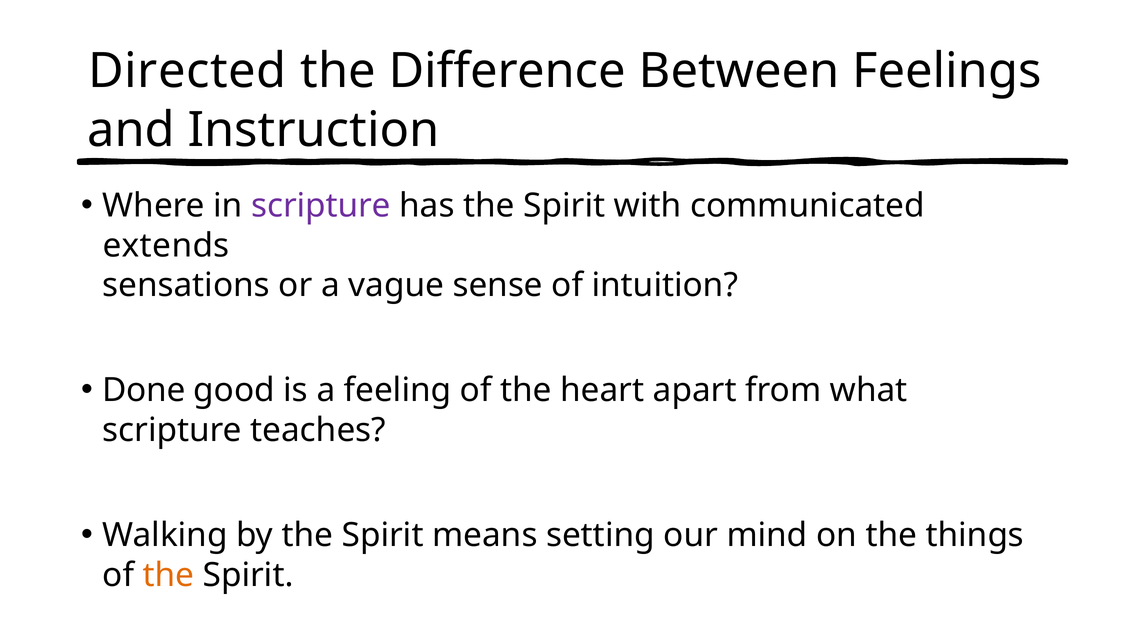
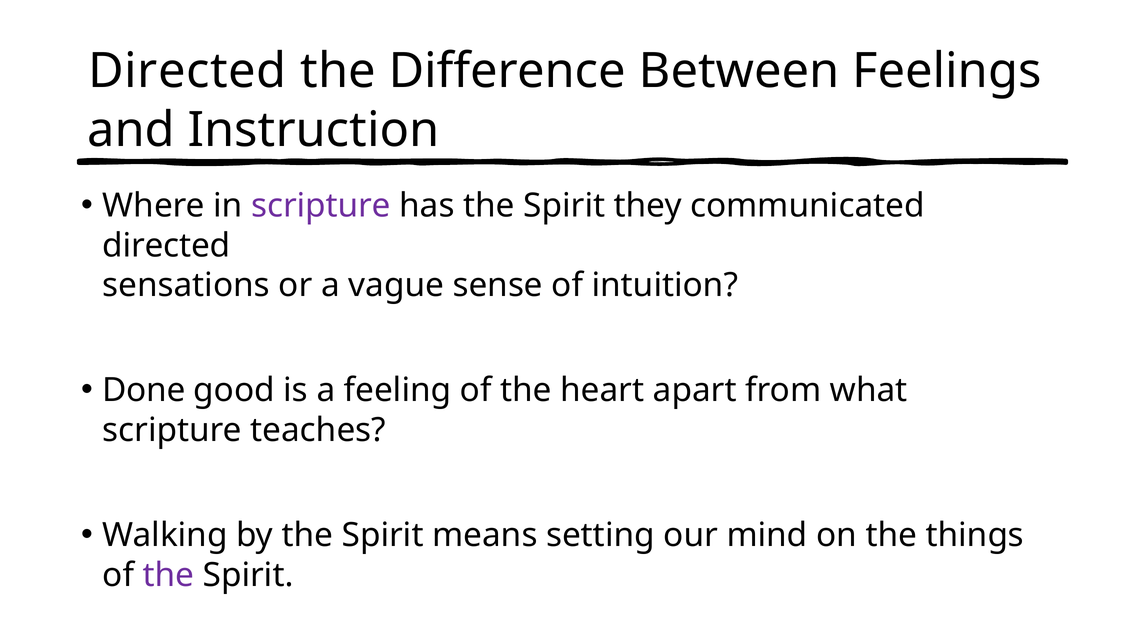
with: with -> they (648, 206)
extends: extends -> directed (166, 246)
the colour: orange -> purple (168, 575)
